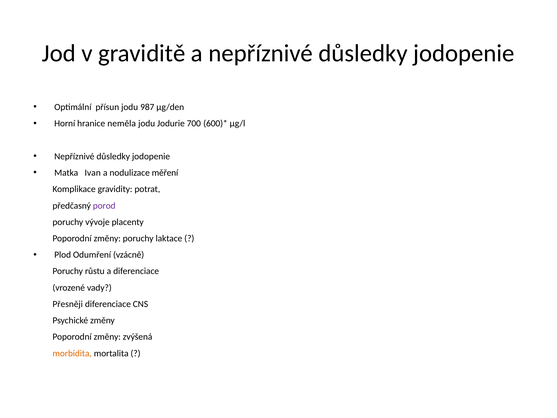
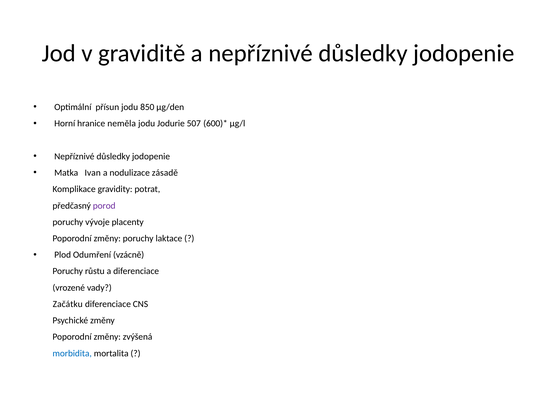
987: 987 -> 850 (147, 107)
700: 700 -> 507 (194, 123)
měření: měření -> zásadě (165, 173)
Přesněji: Přesněji -> Začátku (68, 304)
morbidita colour: orange -> blue (72, 353)
